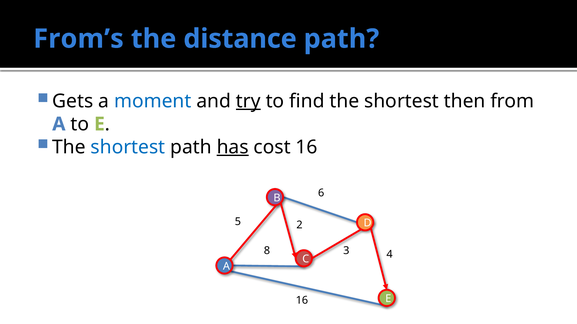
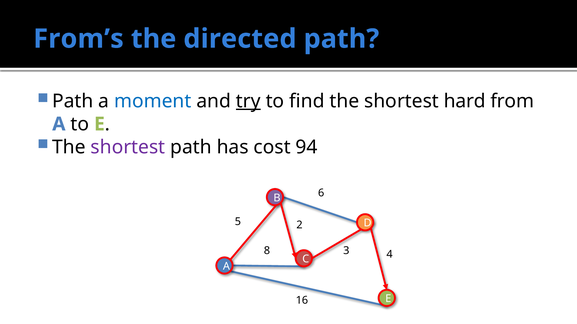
distance: distance -> directed (240, 39)
Gets: Gets -> Path (73, 101)
then: then -> hard (465, 101)
shortest colour: blue -> purple (128, 147)
has underline: present -> none (233, 147)
cost 16: 16 -> 94 (307, 147)
